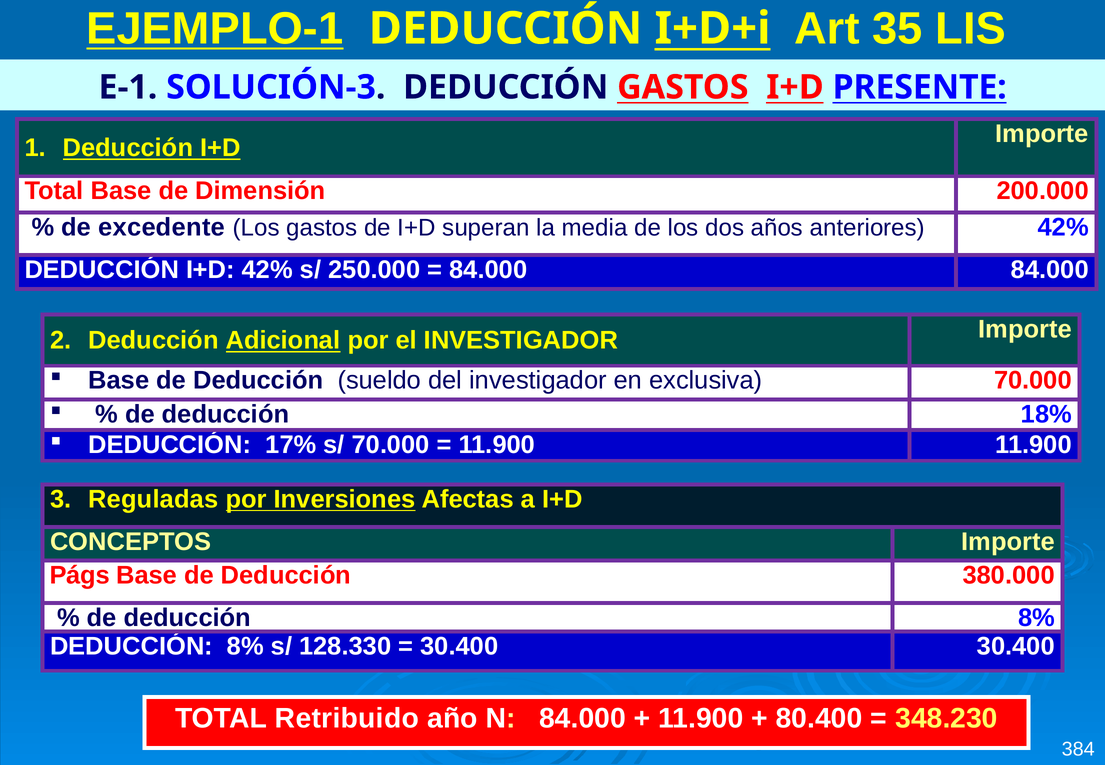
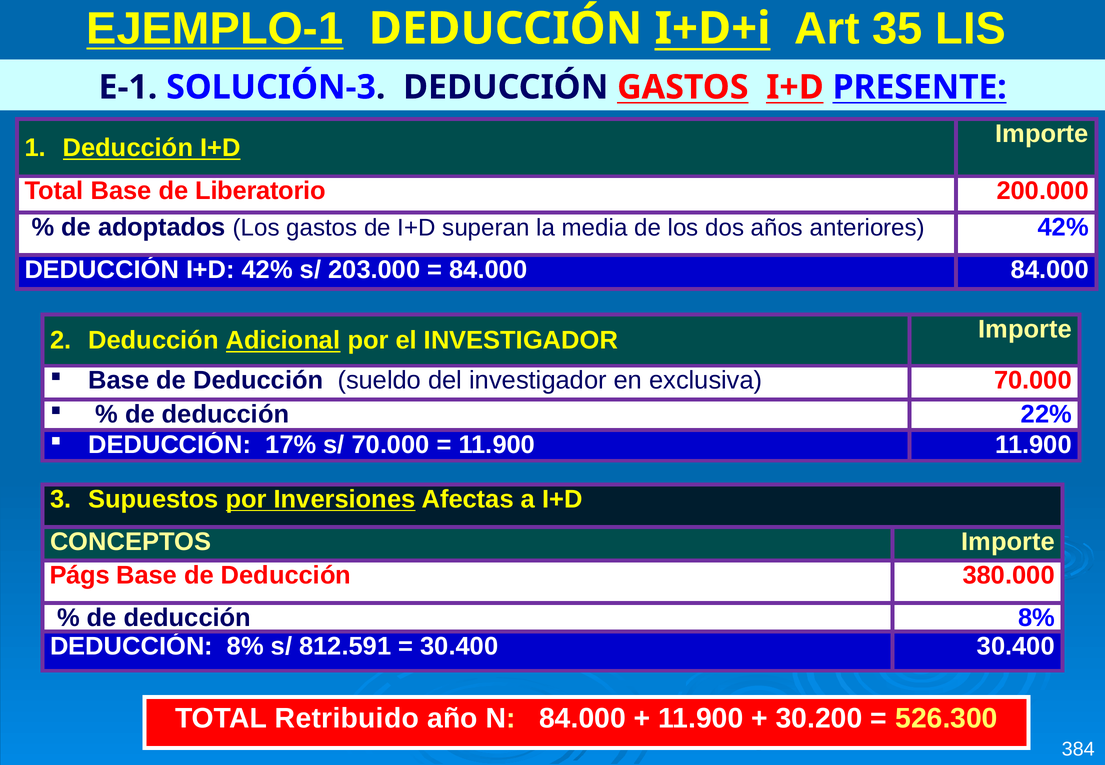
Dimensión: Dimensión -> Liberatorio (261, 191)
excedente: excedente -> adoptados (162, 227)
250.000: 250.000 -> 203.000 (374, 270)
18%: 18% -> 22% (1046, 414)
Reguladas: Reguladas -> Supuestos (153, 499)
128.330: 128.330 -> 812.591 (345, 646)
80.400: 80.400 -> 30.200 (819, 718)
348.230: 348.230 -> 526.300 (946, 718)
